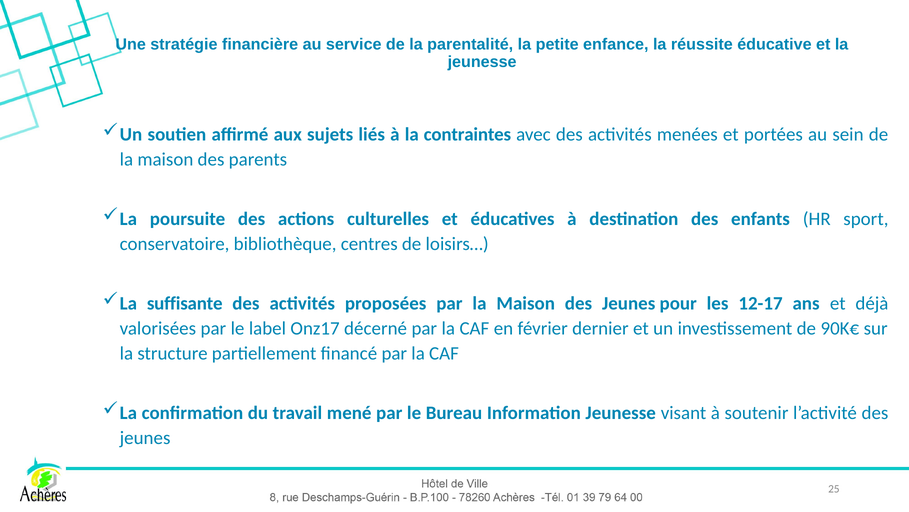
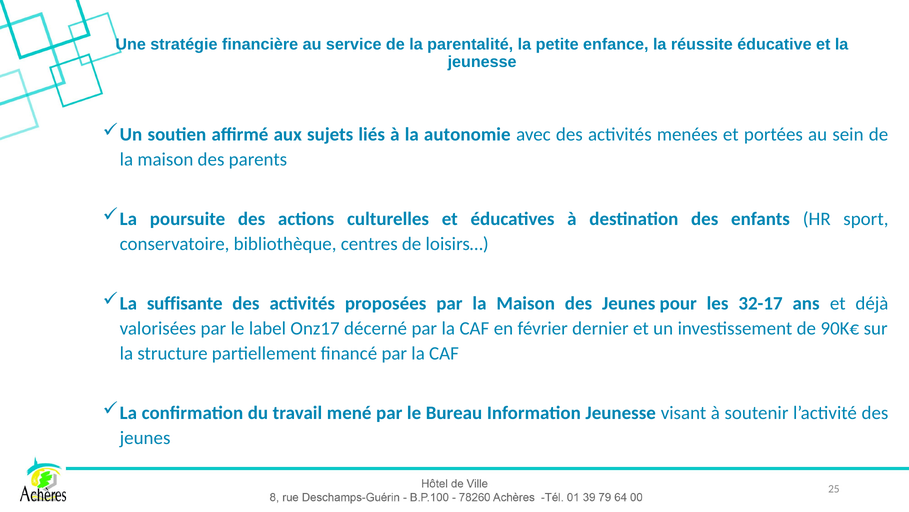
contraintes: contraintes -> autonomie (467, 134)
12-17: 12-17 -> 32-17 (761, 303)
